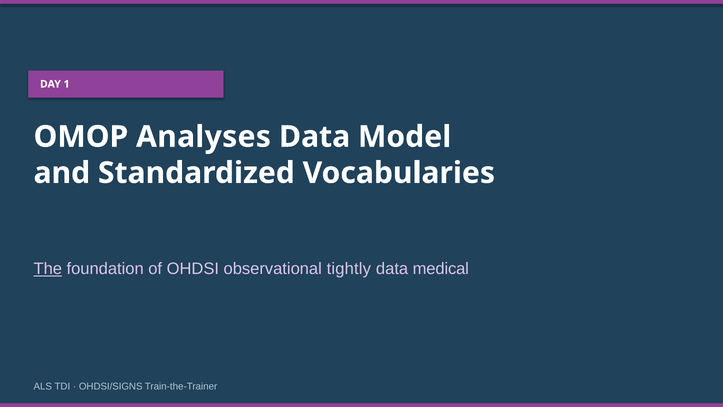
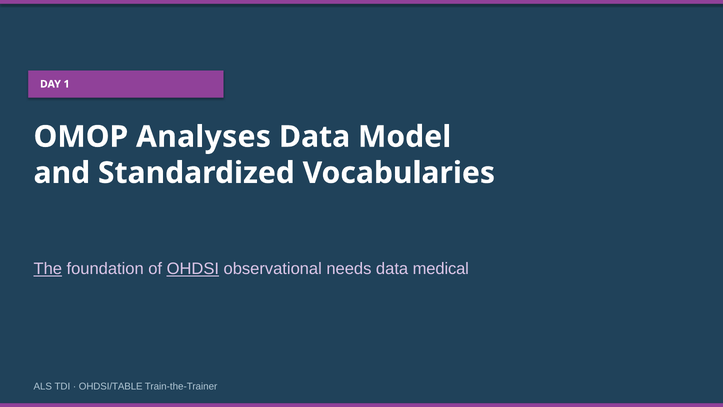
OHDSI underline: none -> present (193, 269)
tightly: tightly -> needs (349, 269)
OHDSI/SIGNS: OHDSI/SIGNS -> OHDSI/TABLE (111, 386)
